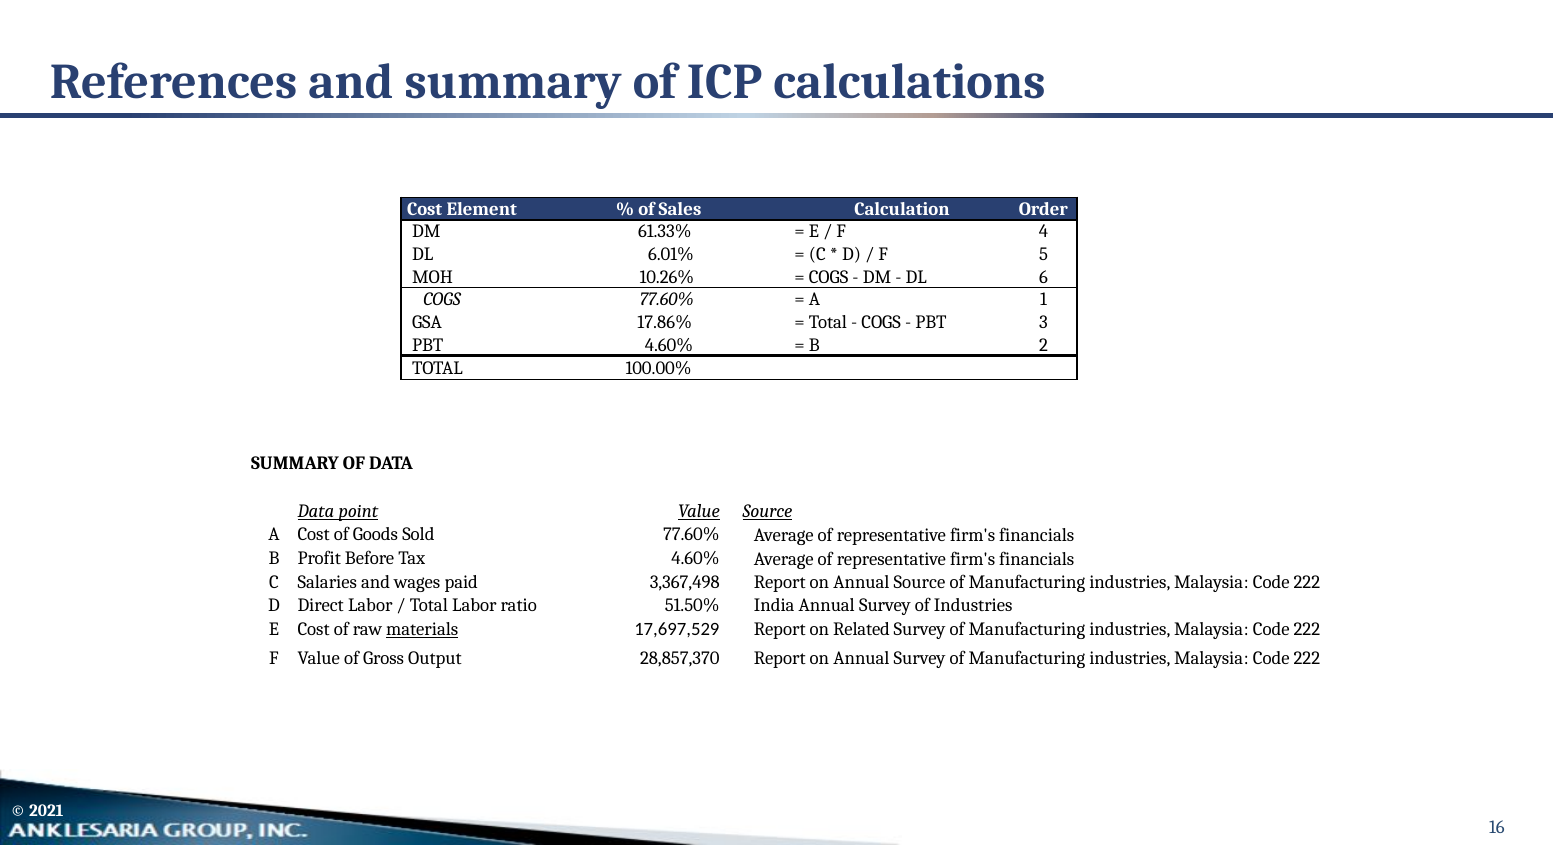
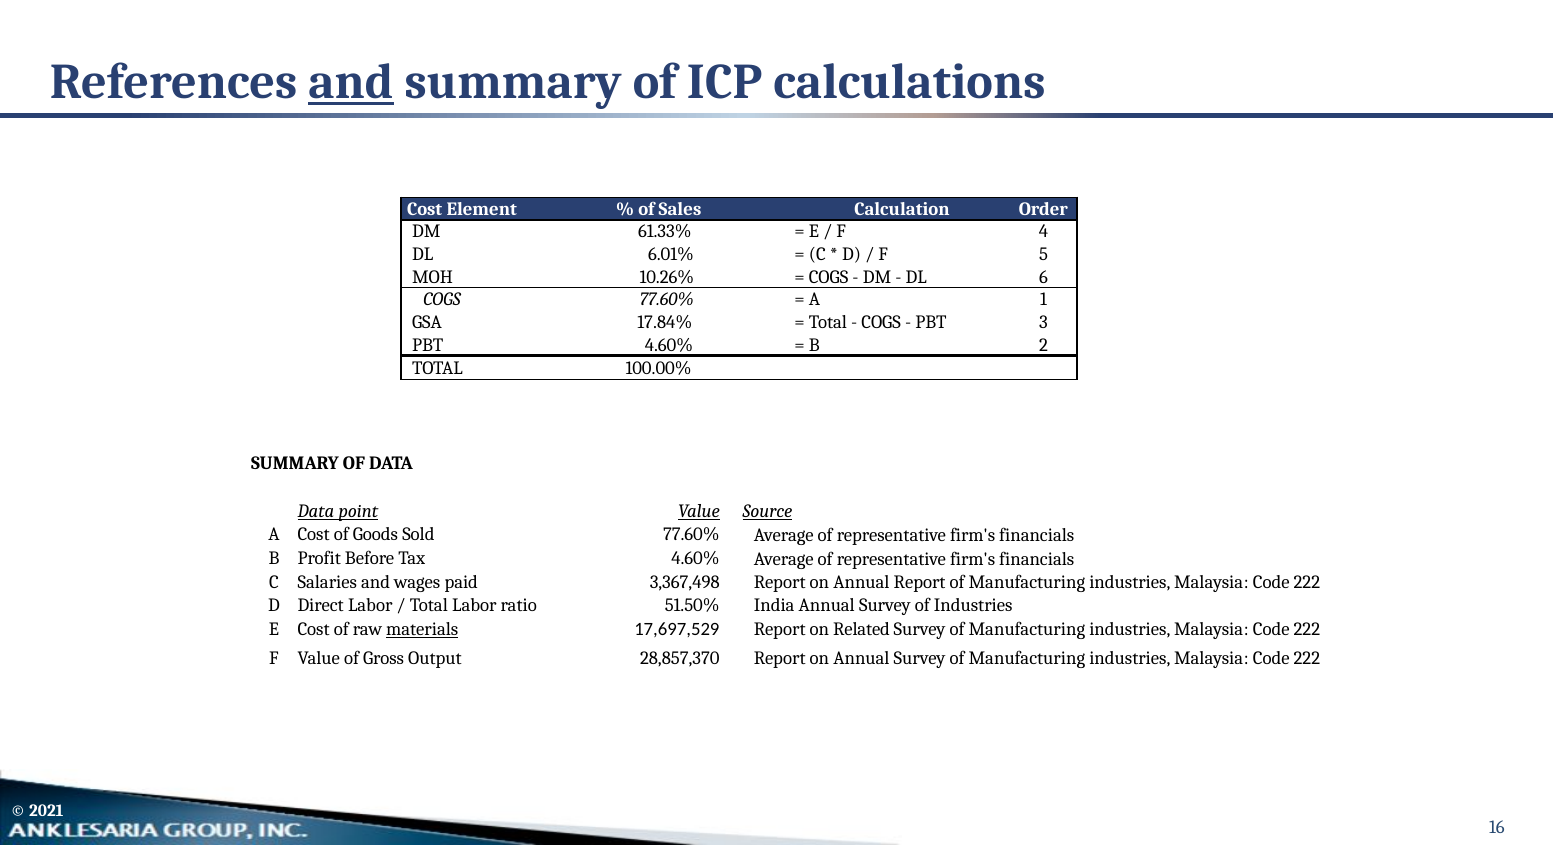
and underline: none -> present (351, 82)
17.86%: 17.86% -> 17.84% (665, 322)
Annual Source: Source -> Report (920, 582)
